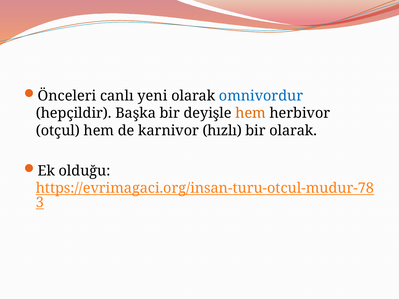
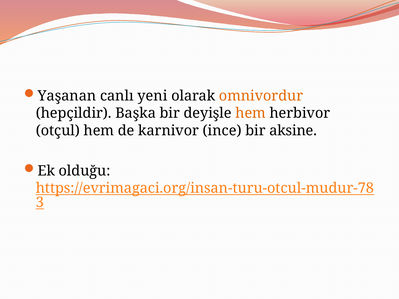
Önceleri: Önceleri -> Yaşanan (67, 96)
omnivordur colour: blue -> orange (261, 96)
hızlı: hızlı -> ince (222, 131)
bir olarak: olarak -> aksine (293, 131)
